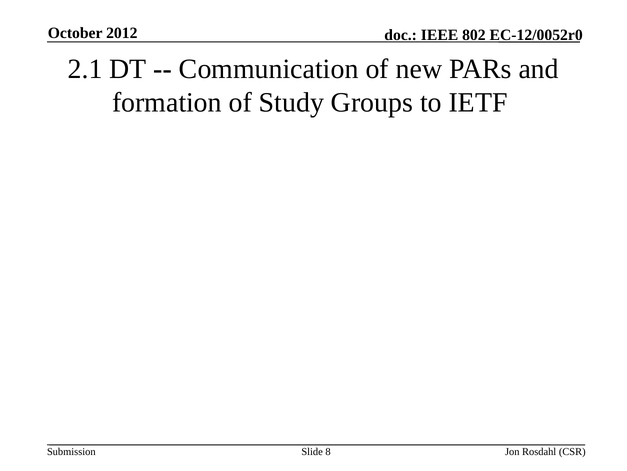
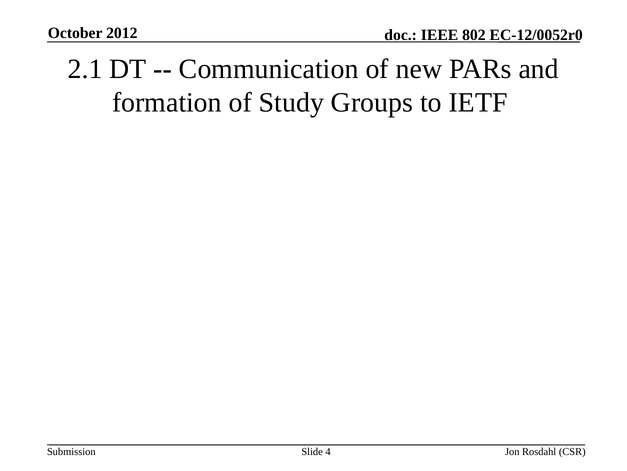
8: 8 -> 4 (328, 451)
